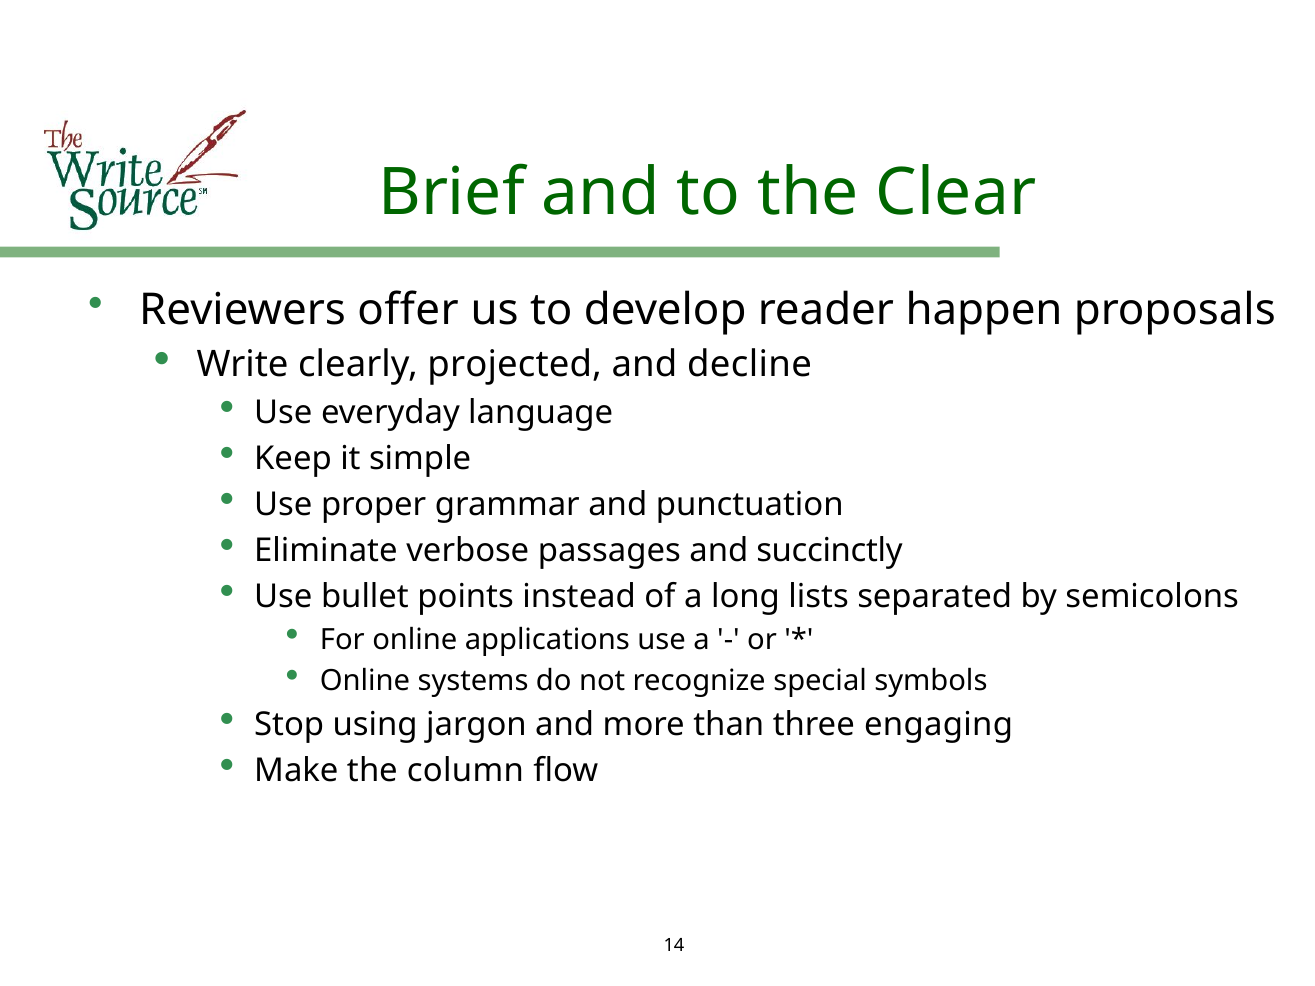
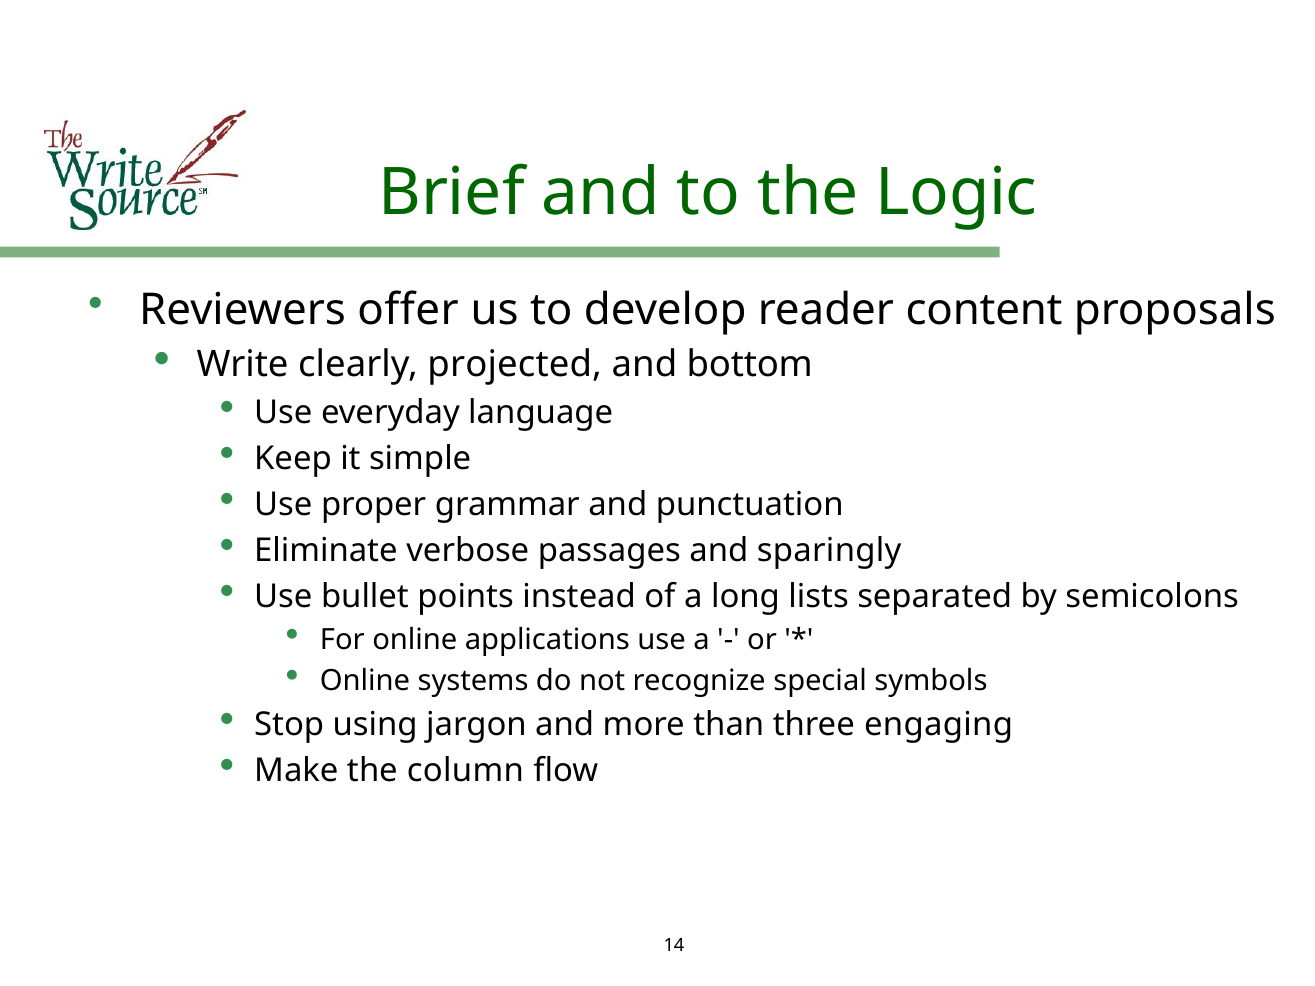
Clear: Clear -> Logic (956, 193)
happen: happen -> content (984, 310)
decline: decline -> bottom (750, 365)
succinctly: succinctly -> sparingly (829, 551)
